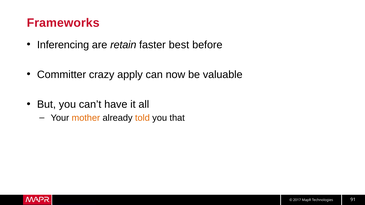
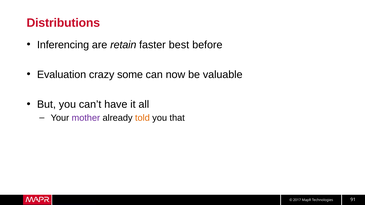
Frameworks: Frameworks -> Distributions (63, 23)
Committer: Committer -> Evaluation (62, 75)
apply: apply -> some (130, 75)
mother colour: orange -> purple (86, 118)
